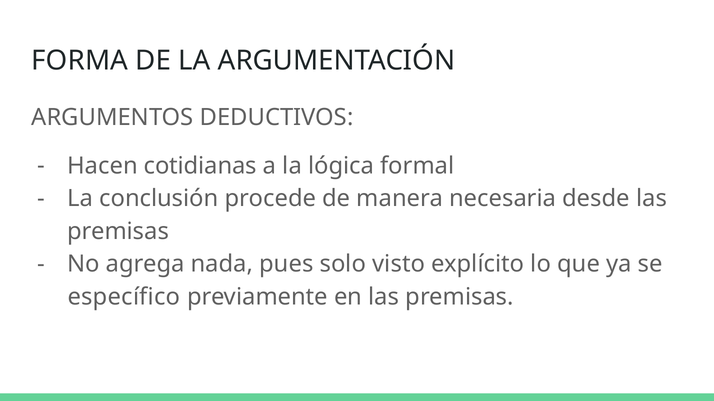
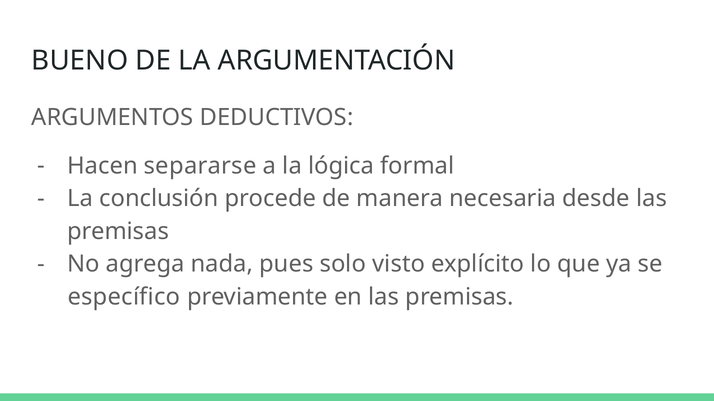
FORMA: FORMA -> BUENO (80, 60)
cotidianas: cotidianas -> separarse (200, 166)
